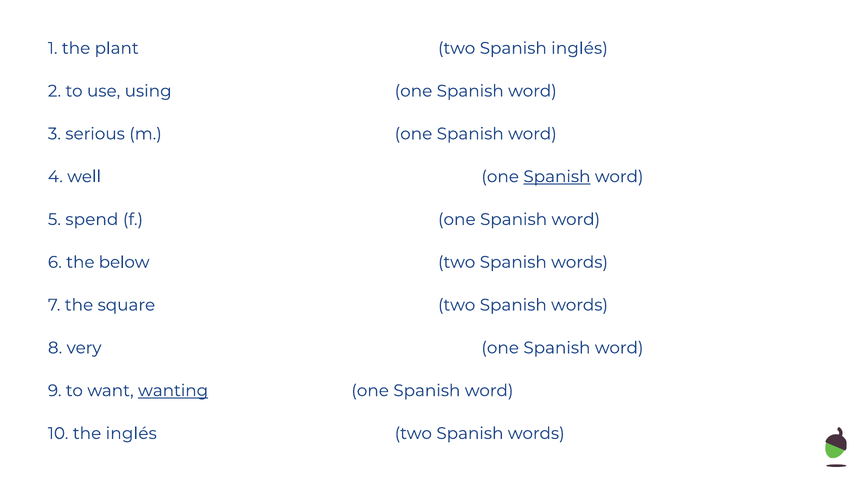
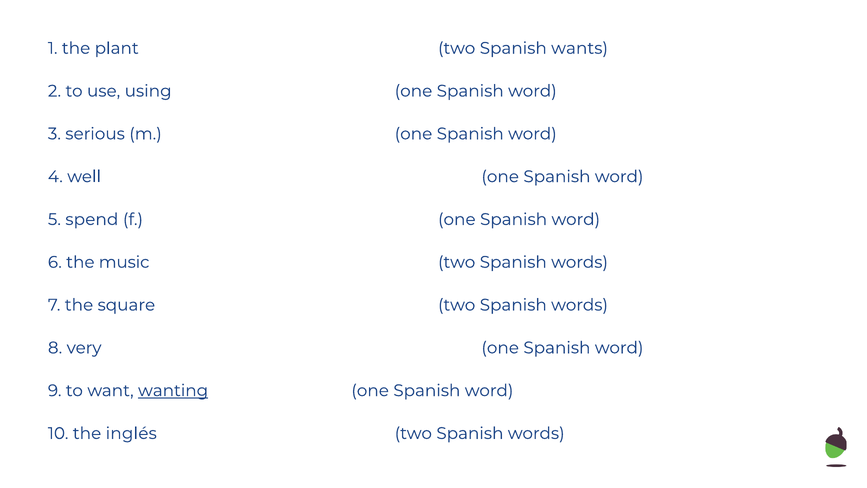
Spanish inglés: inglés -> wants (580, 48)
Spanish underline: present -> none (557, 177)
below: below -> music (124, 262)
